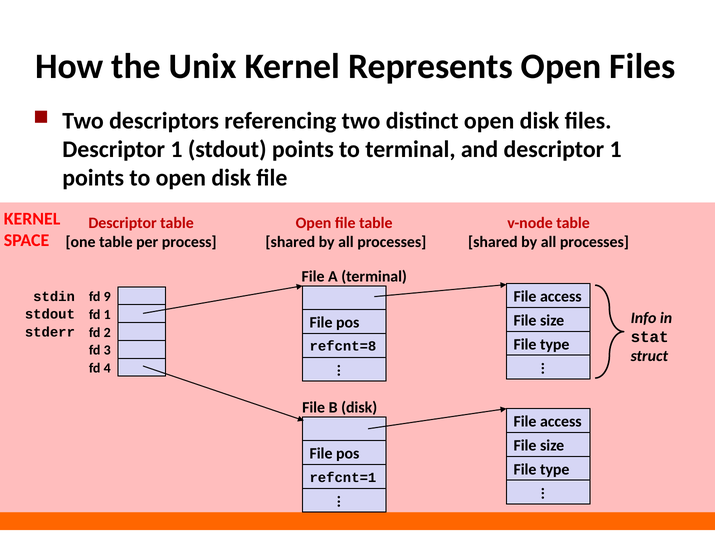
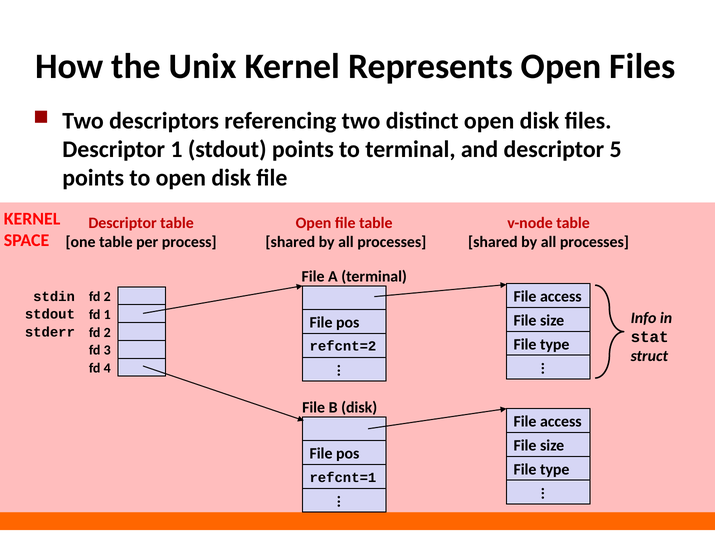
and descriptor 1: 1 -> 5 (616, 149)
9: 9 -> 2 (107, 297)
refcnt=8: refcnt=8 -> refcnt=2 (343, 347)
